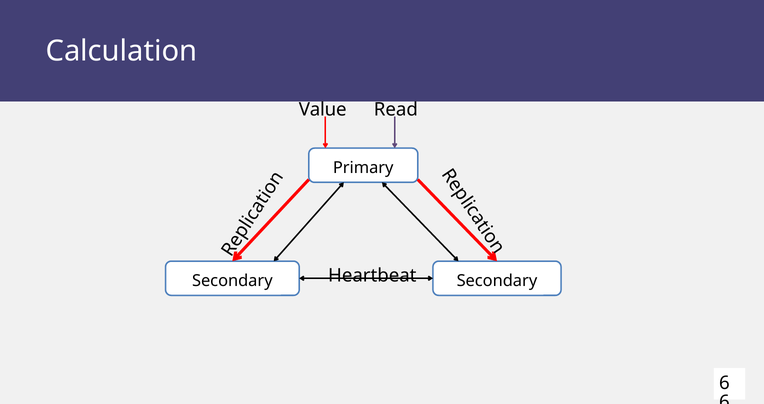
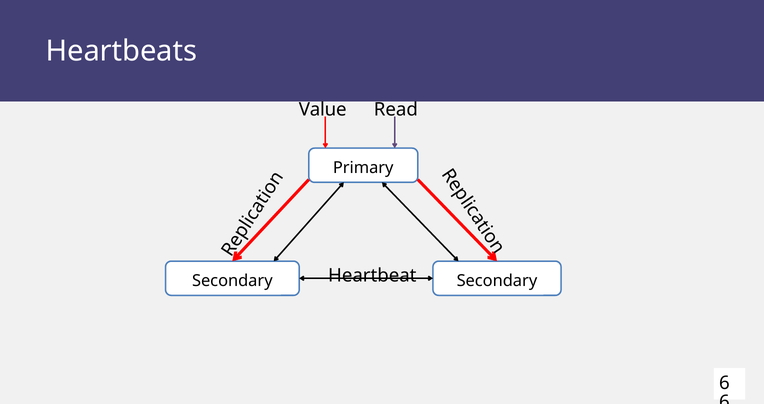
Calculation: Calculation -> Heartbeats (121, 51)
